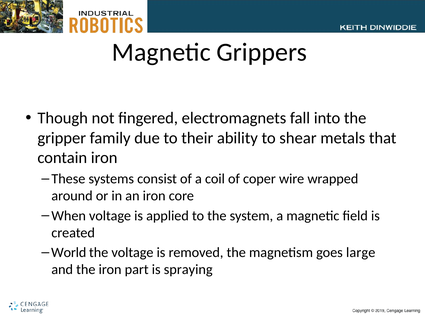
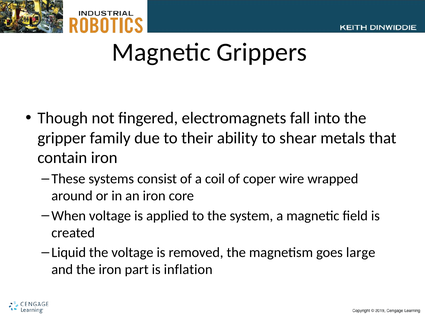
World: World -> Liquid (69, 252)
spraying: spraying -> inflation (188, 269)
